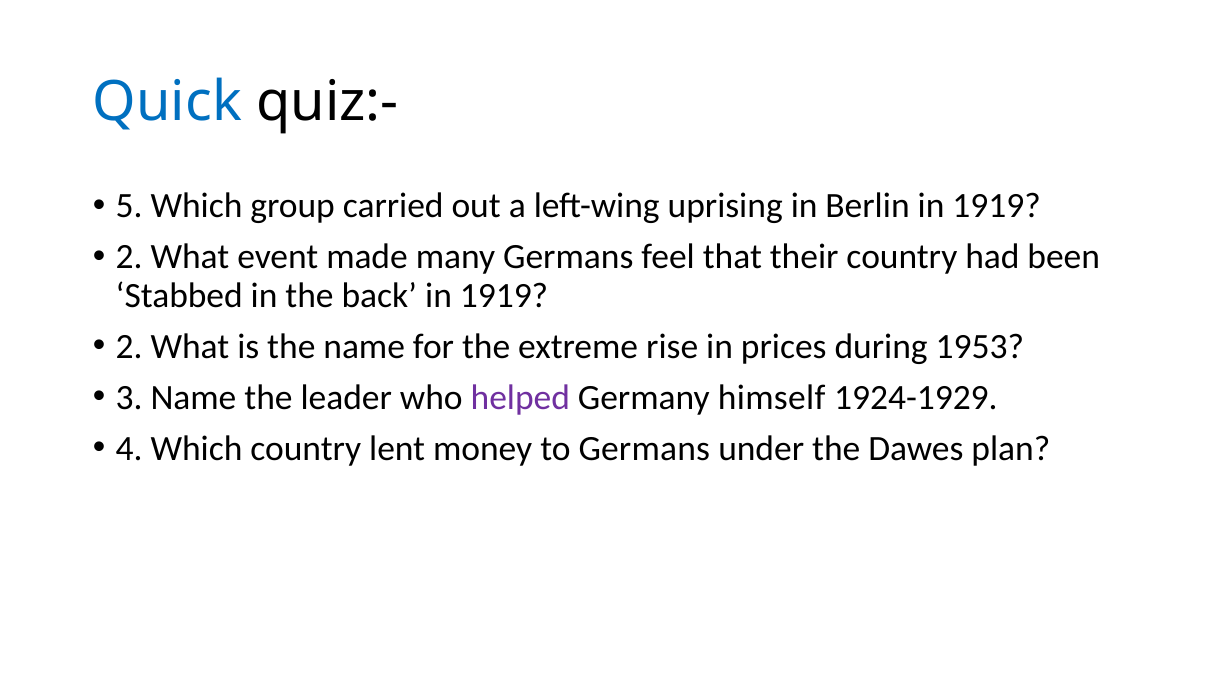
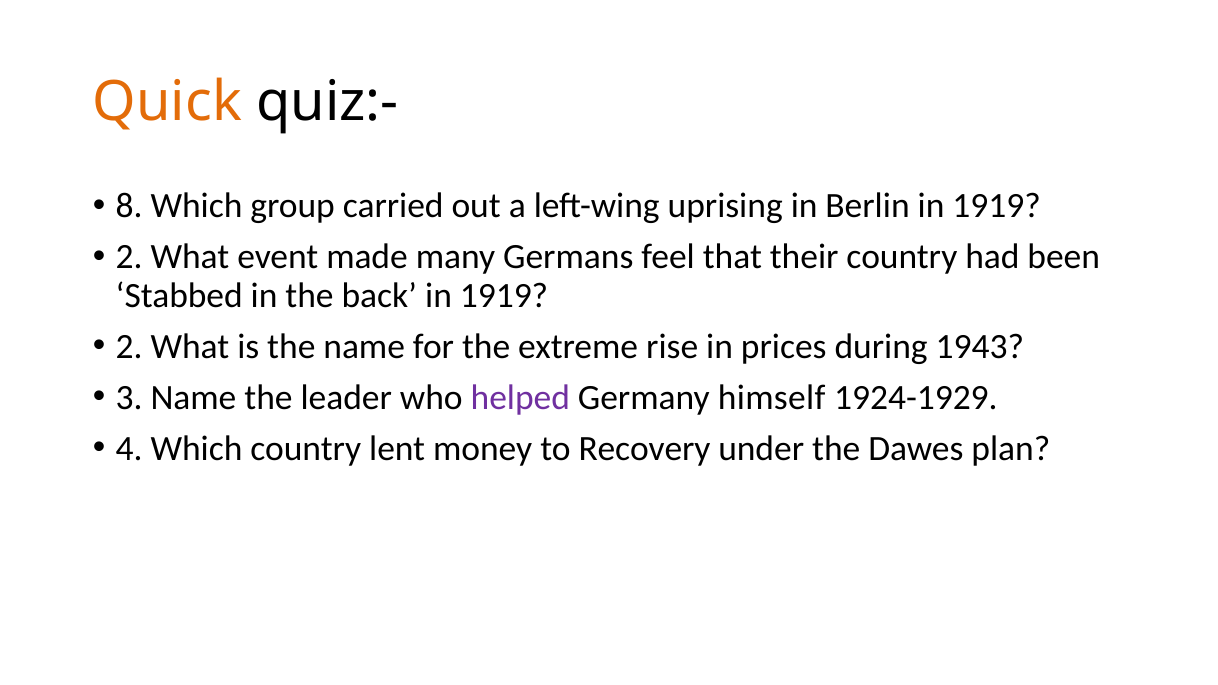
Quick colour: blue -> orange (167, 102)
5: 5 -> 8 (129, 206)
1953: 1953 -> 1943 (980, 346)
to Germans: Germans -> Recovery (644, 449)
